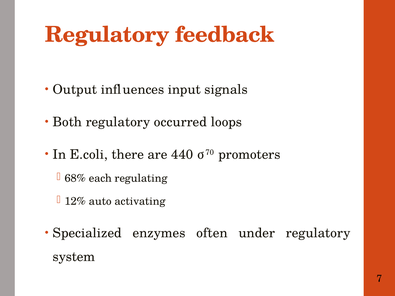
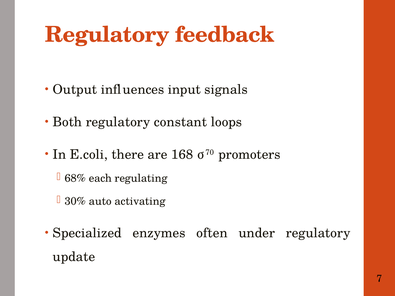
occurred: occurred -> constant (180, 122)
440: 440 -> 168 (182, 155)
12%: 12% -> 30% (75, 201)
system: system -> update (74, 257)
